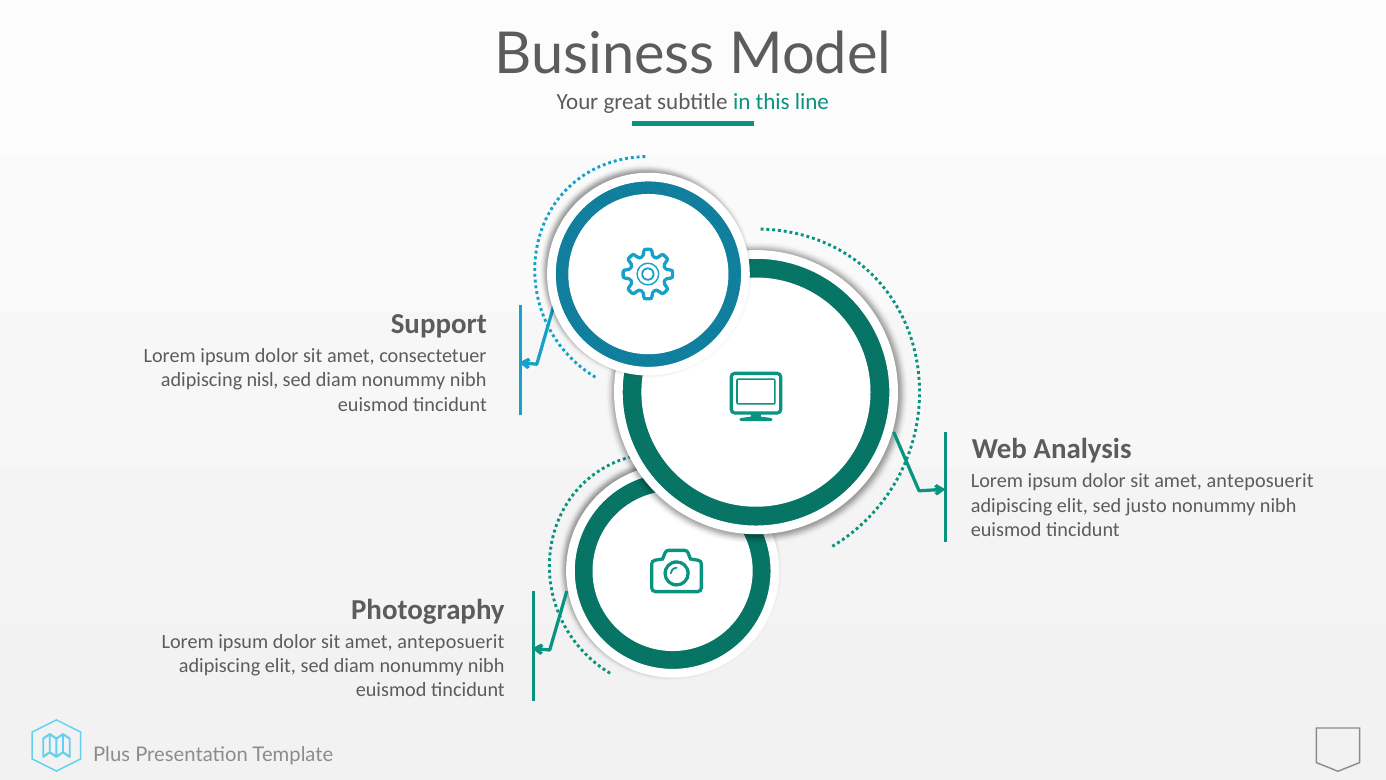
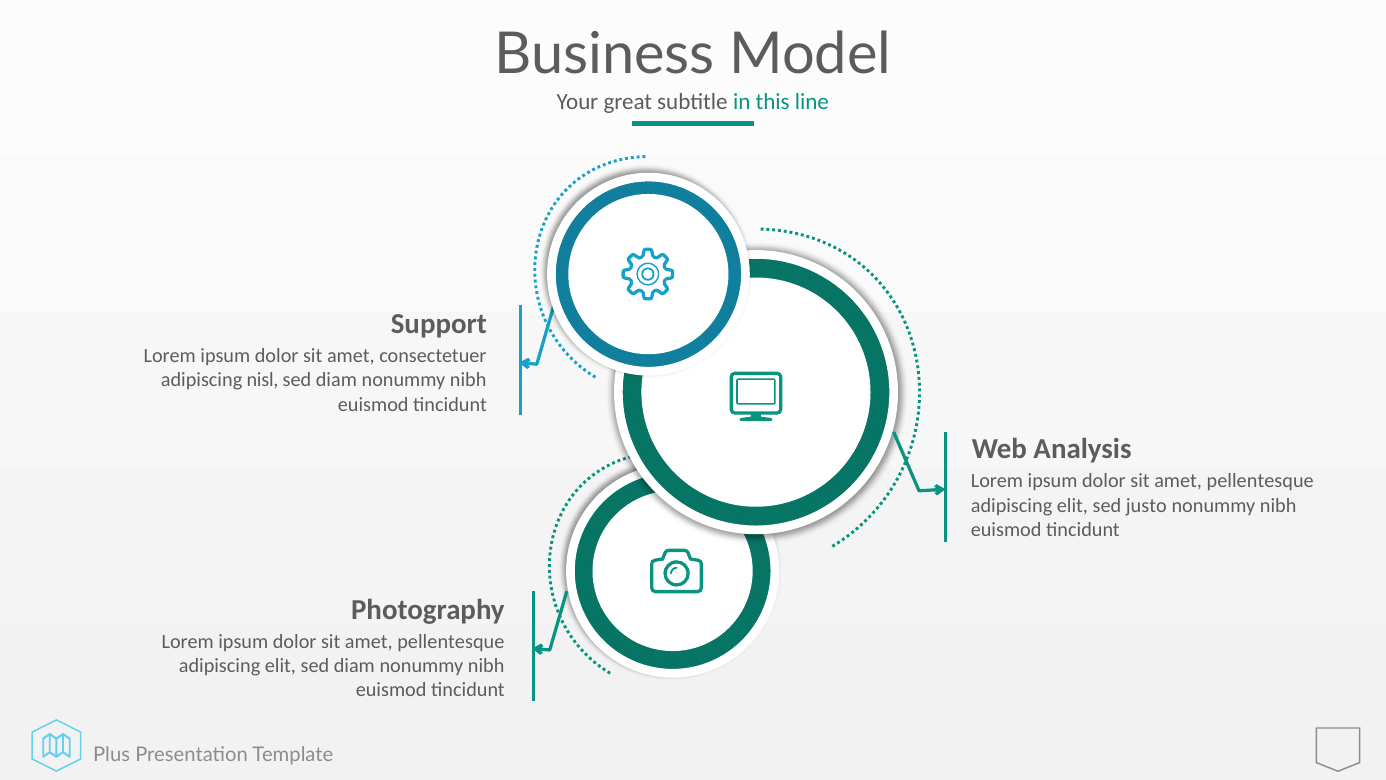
anteposuerit: anteposuerit -> pellentesque (1260, 481)
anteposuerit: anteposuerit -> pellentesque (451, 641)
